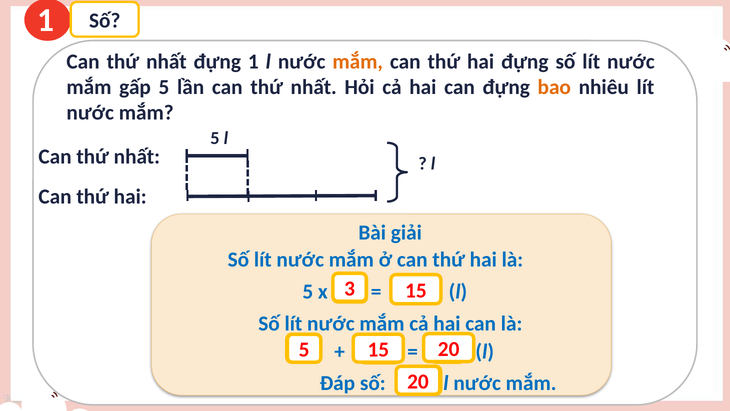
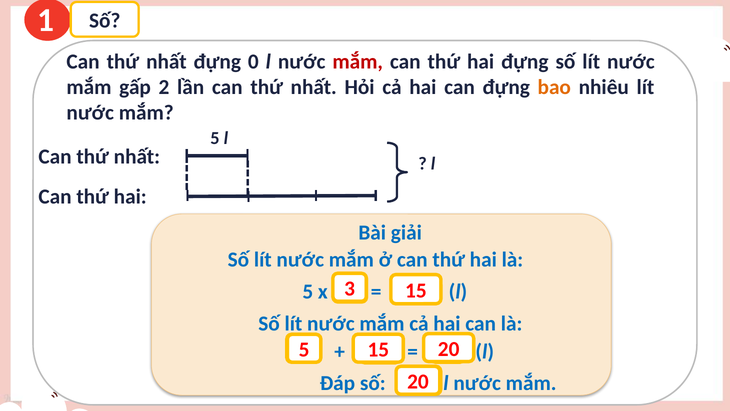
đựng 1: 1 -> 0 (253, 61)
mắm colour: orange -> red (358, 61)
gấp 5: 5 -> 2 (164, 87)
